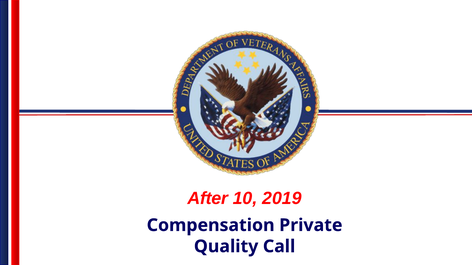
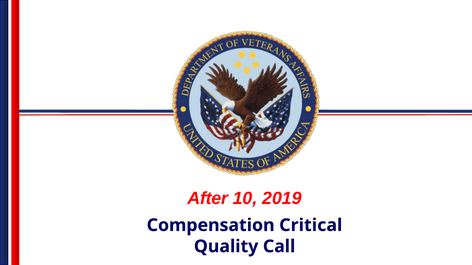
Private: Private -> Critical (311, 226)
